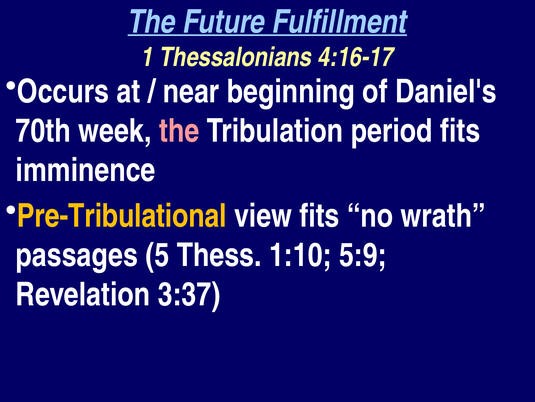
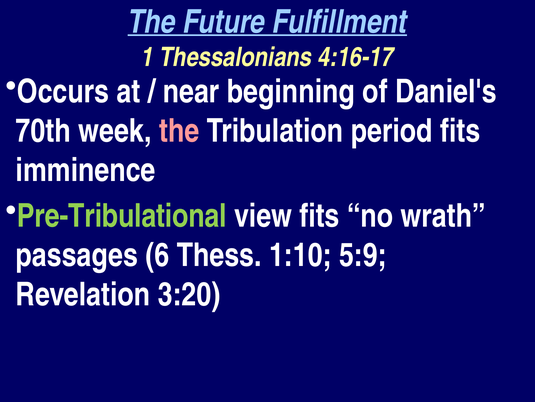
Pre-Tribulational colour: yellow -> light green (122, 216)
5: 5 -> 6 (157, 255)
3:37: 3:37 -> 3:20 (189, 294)
